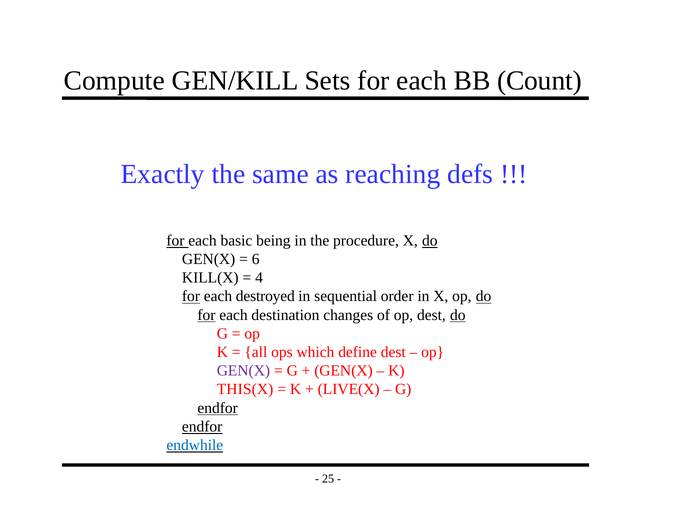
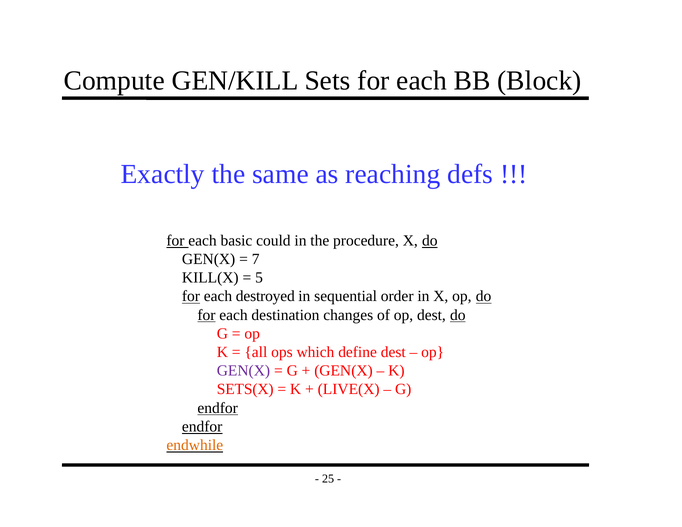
Count: Count -> Block (539, 81)
being: being -> could (273, 241)
6: 6 -> 7 (256, 259)
4: 4 -> 5 (259, 278)
THIS(X: THIS(X -> SETS(X (245, 389)
endwhile colour: blue -> orange (195, 445)
